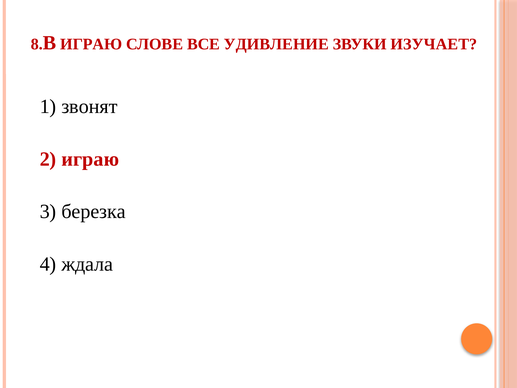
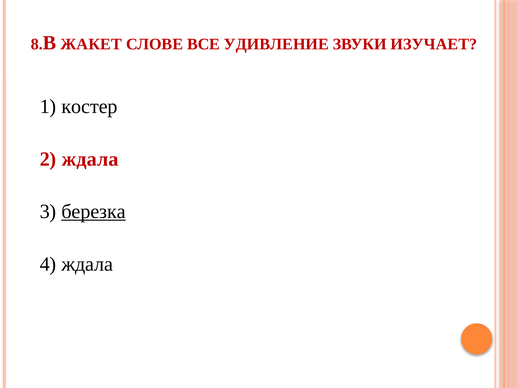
ИГРАЮ: ИГРАЮ -> ЖАКЕТ (91, 44)
звонят: звонят -> костер (90, 106)
2 играю: играю -> ждала (90, 159)
березка underline: none -> present (94, 211)
